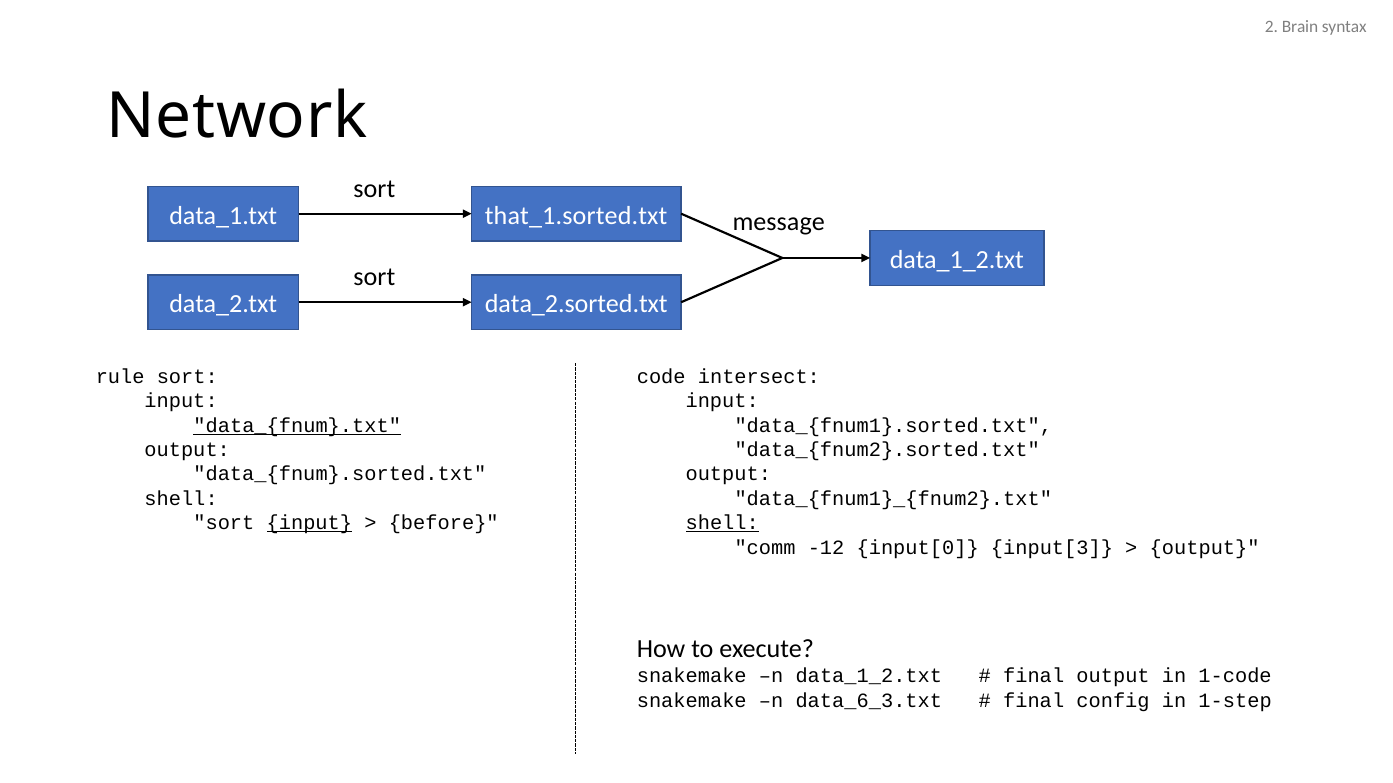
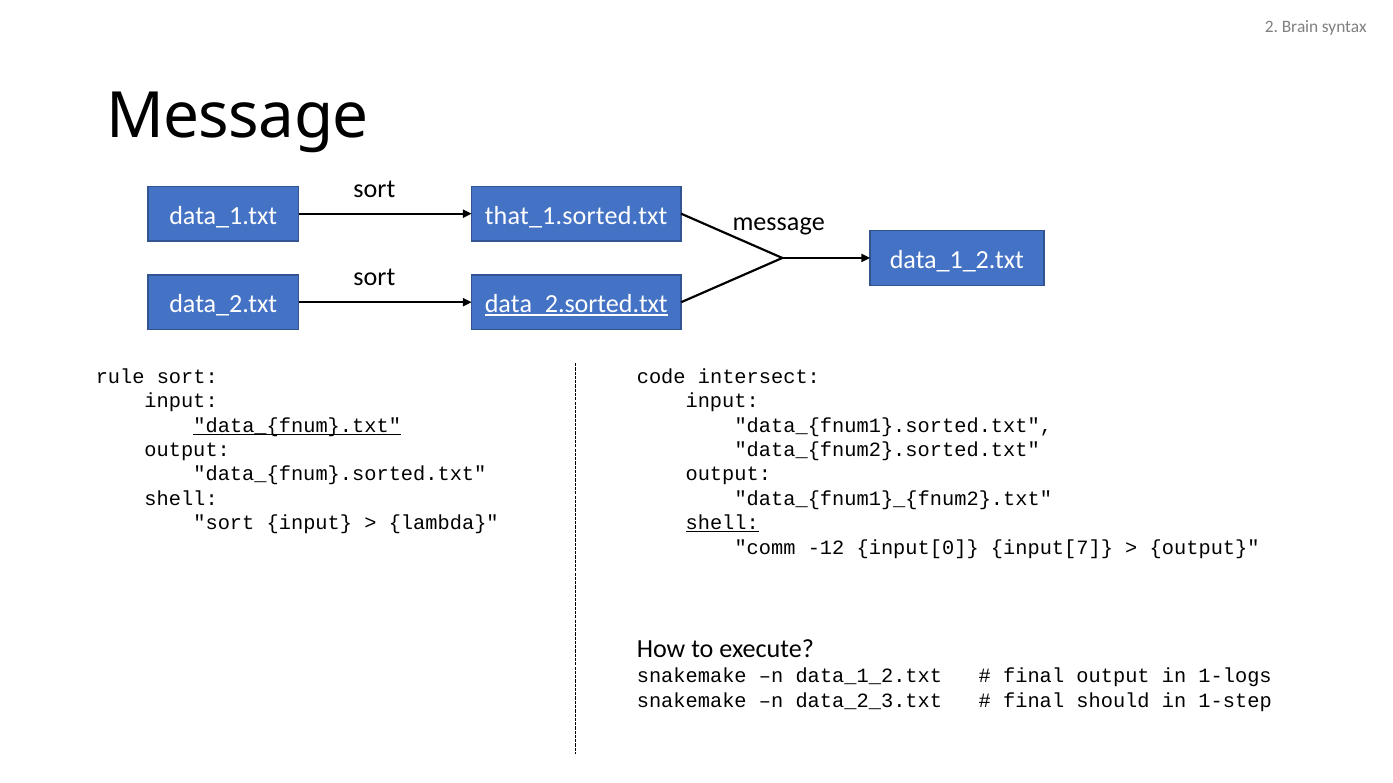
Network: Network -> Message (238, 117)
data_2.sorted.txt underline: none -> present (576, 304)
input underline: present -> none (309, 523)
before: before -> lambda (444, 523)
input[3: input[3 -> input[7 (1052, 548)
1-code: 1-code -> 1-logs (1235, 677)
data_6_3.txt: data_6_3.txt -> data_2_3.txt (869, 701)
config: config -> should (1113, 701)
